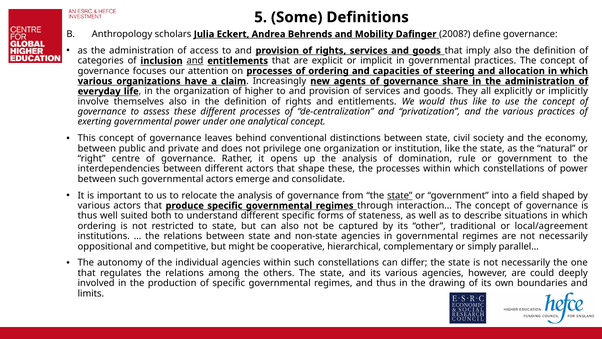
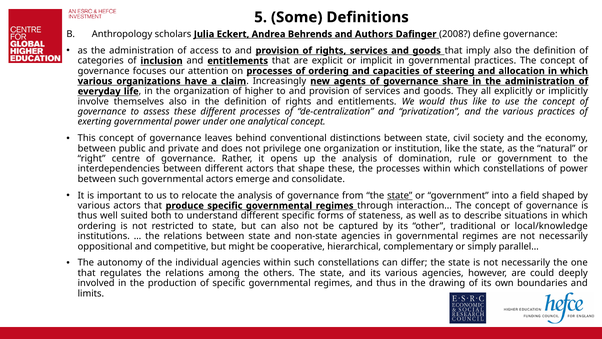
Mobility: Mobility -> Authors (374, 34)
and underline: present -> none (195, 61)
local/agreement: local/agreement -> local/knowledge (551, 226)
